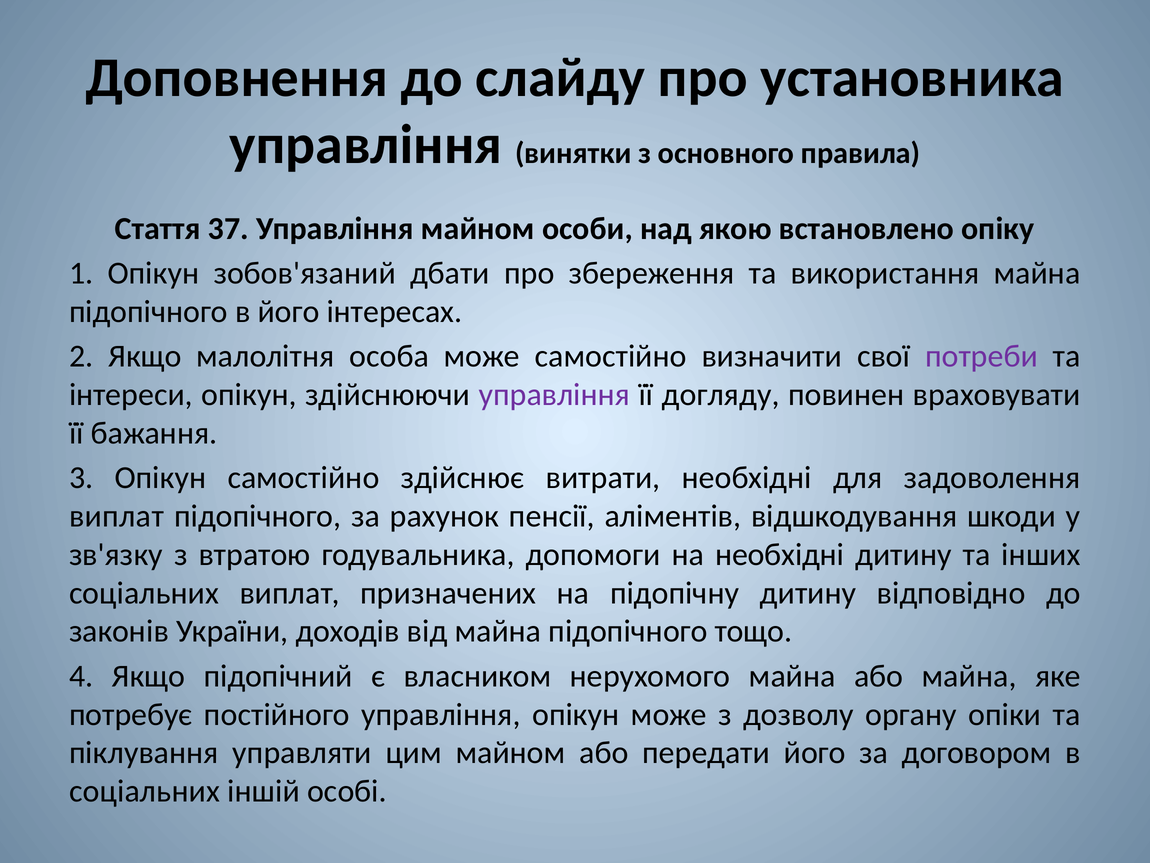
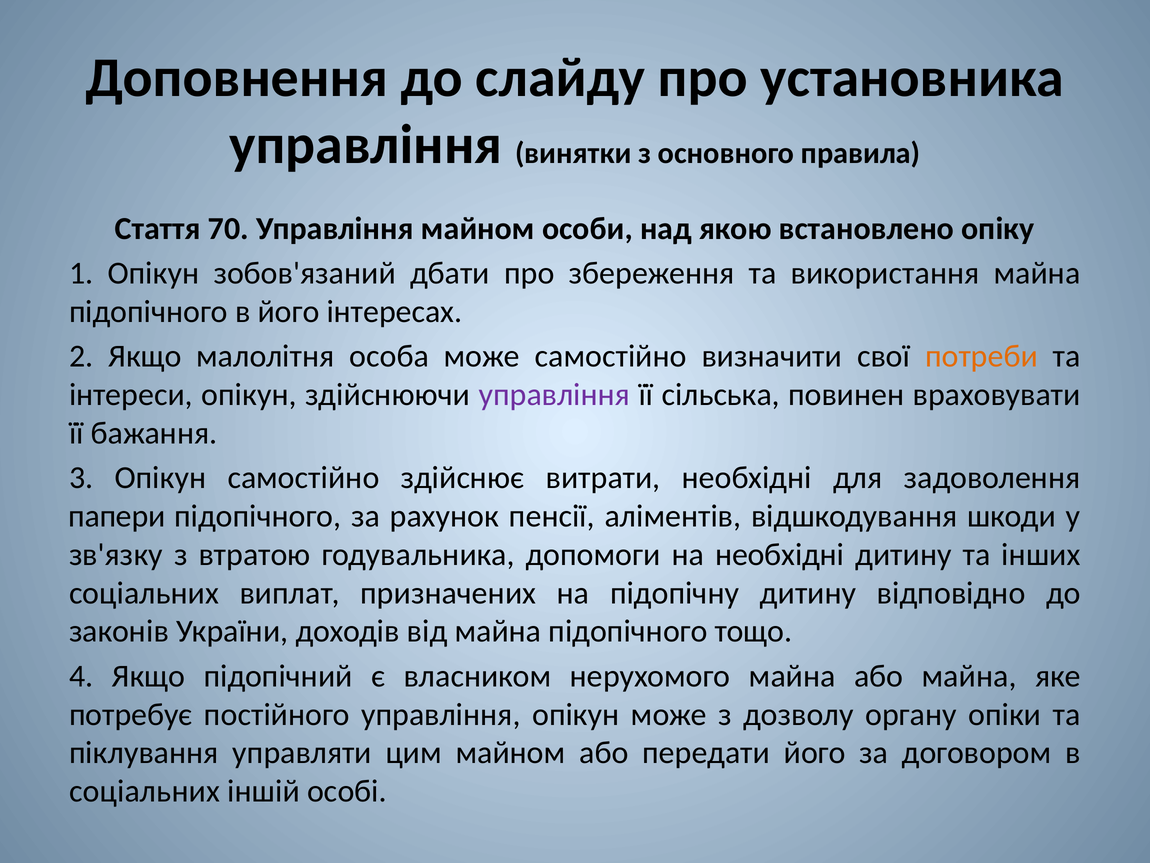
37: 37 -> 70 (228, 228)
потреби colour: purple -> orange (981, 356)
догляду: догляду -> сільська (721, 395)
виплат: виплат -> папери (117, 516)
